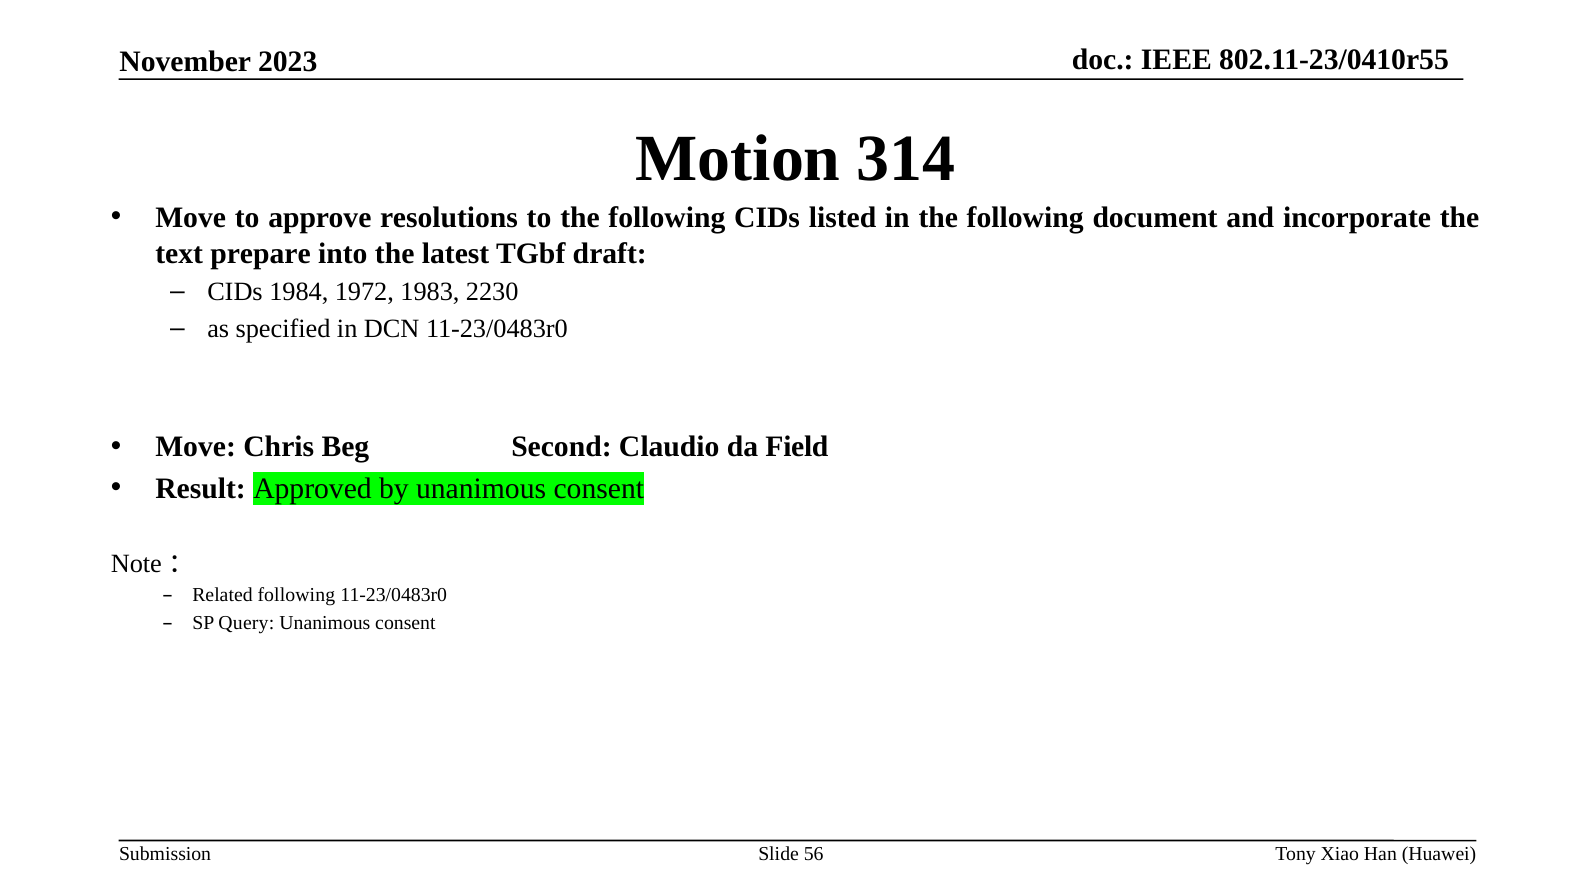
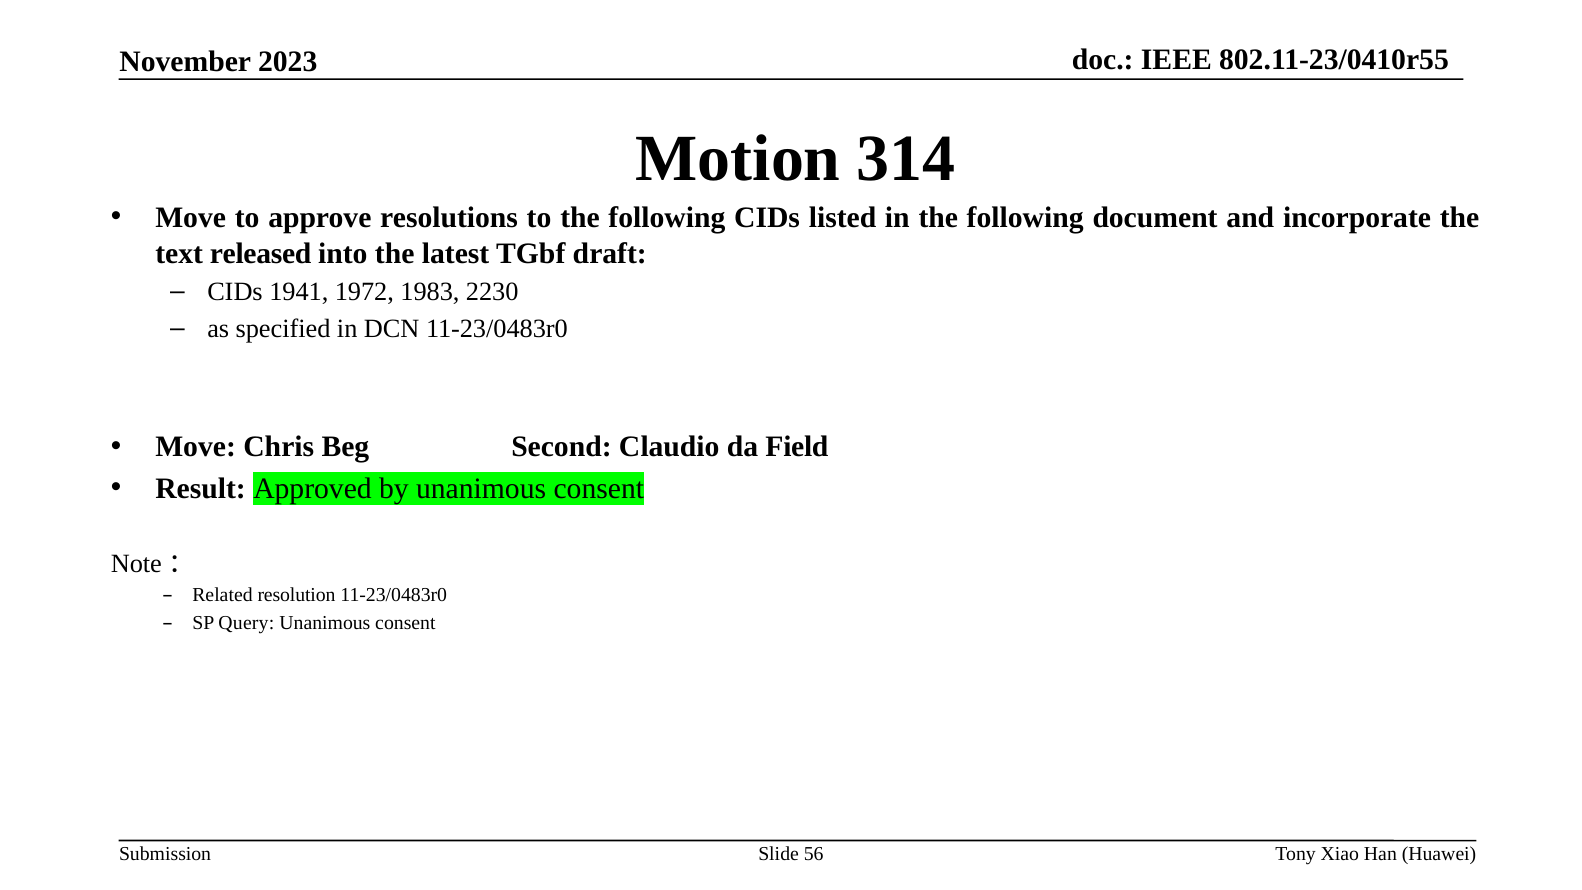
prepare: prepare -> released (261, 253)
1984: 1984 -> 1941 (299, 292)
Related following: following -> resolution (296, 595)
